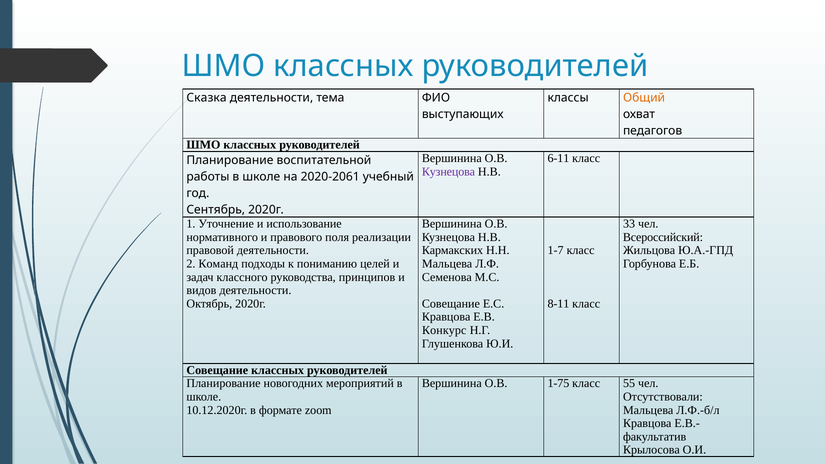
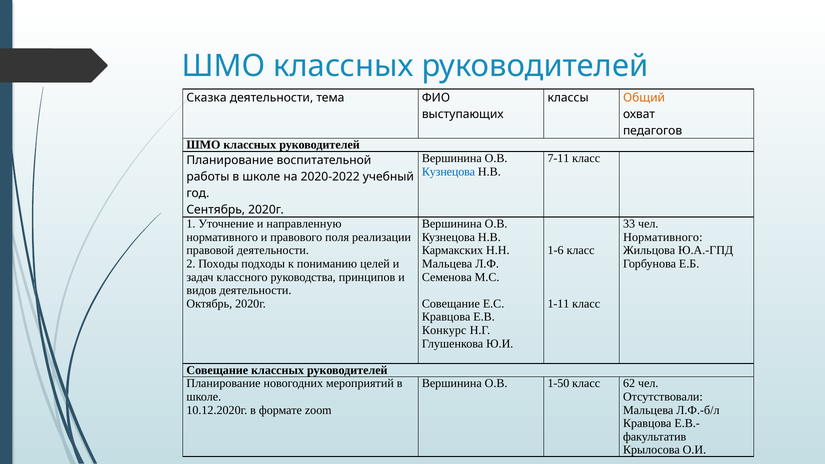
6-11: 6-11 -> 7-11 (558, 158)
Кузнецова colour: purple -> blue (448, 172)
2020-2061: 2020-2061 -> 2020-2022 (330, 177)
использование: использование -> направленную (304, 224)
Всероссийский: Всероссийский -> Нормативного (663, 237)
1-7: 1-7 -> 1-6 (556, 250)
Команд: Команд -> Походы (218, 264)
8-11: 8-11 -> 1-11 (558, 304)
1-75: 1-75 -> 1-50 (558, 384)
55: 55 -> 62 (629, 384)
